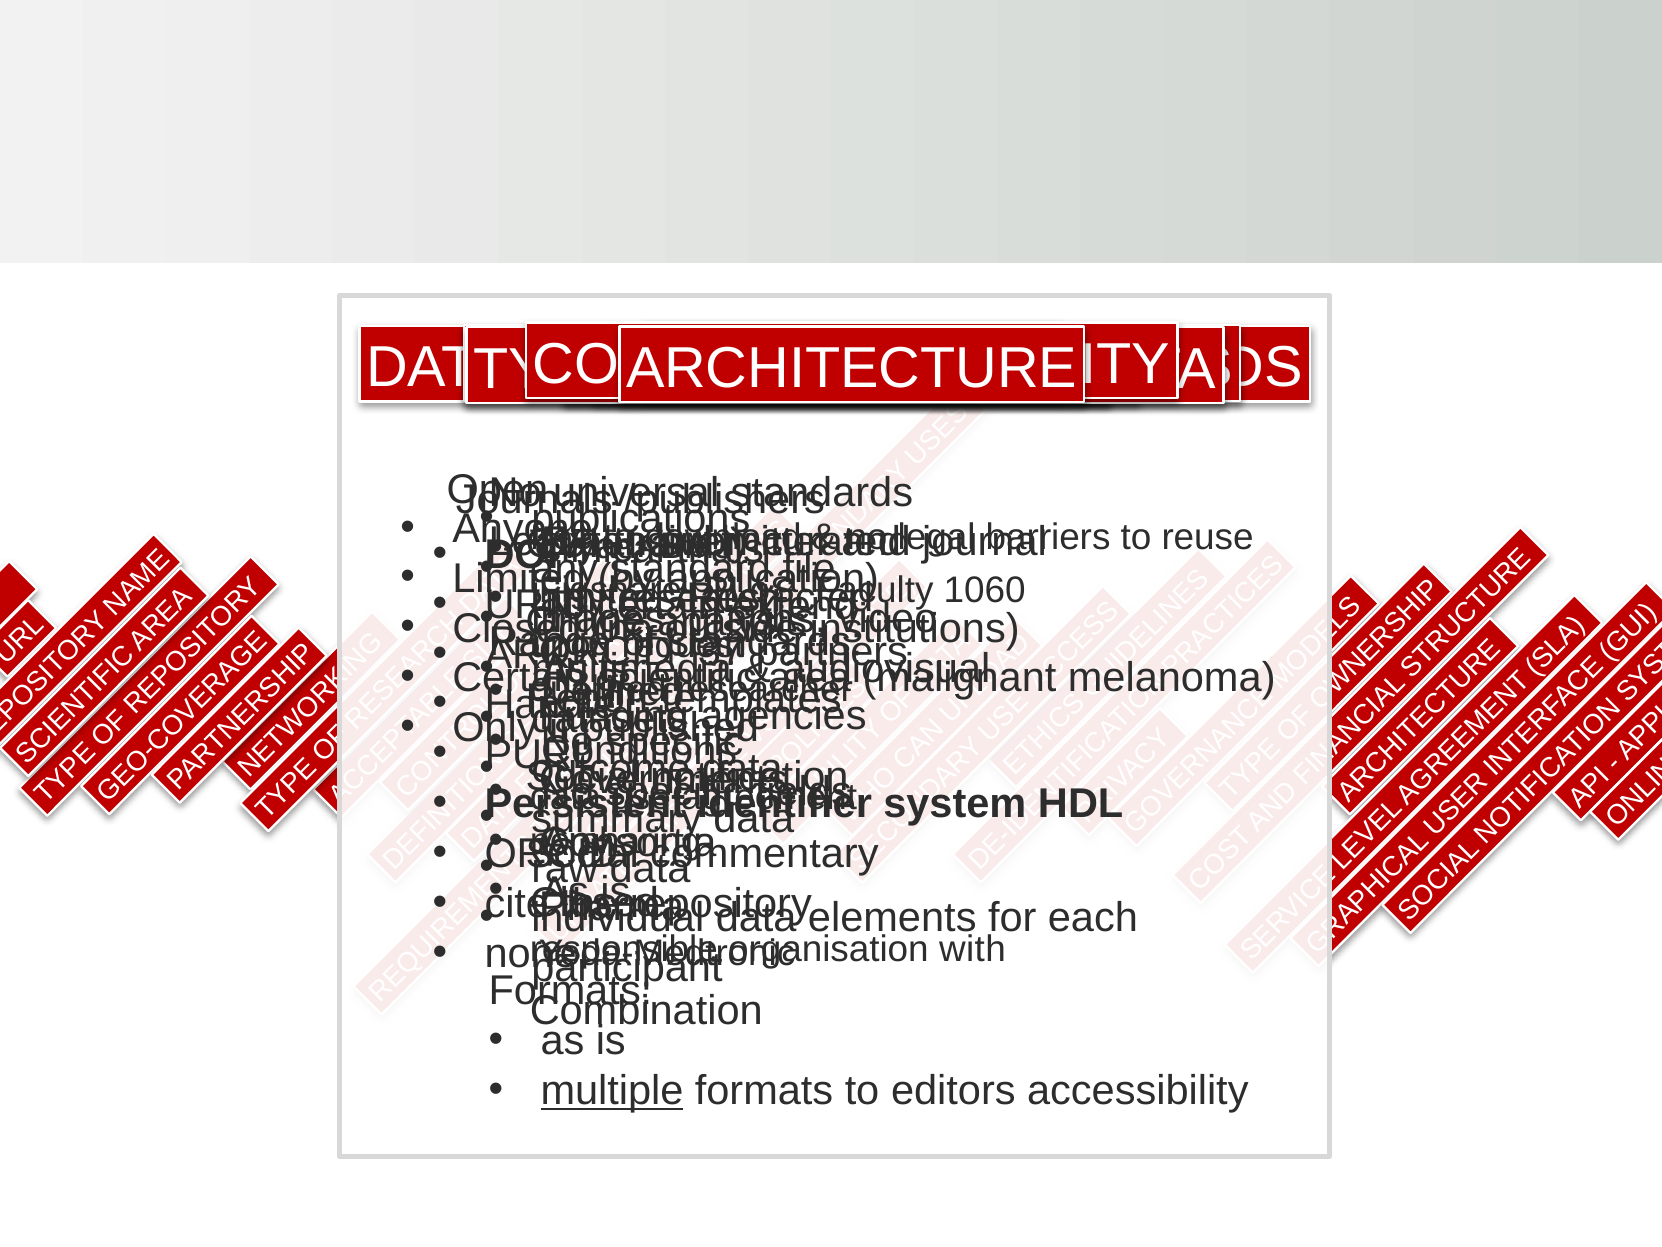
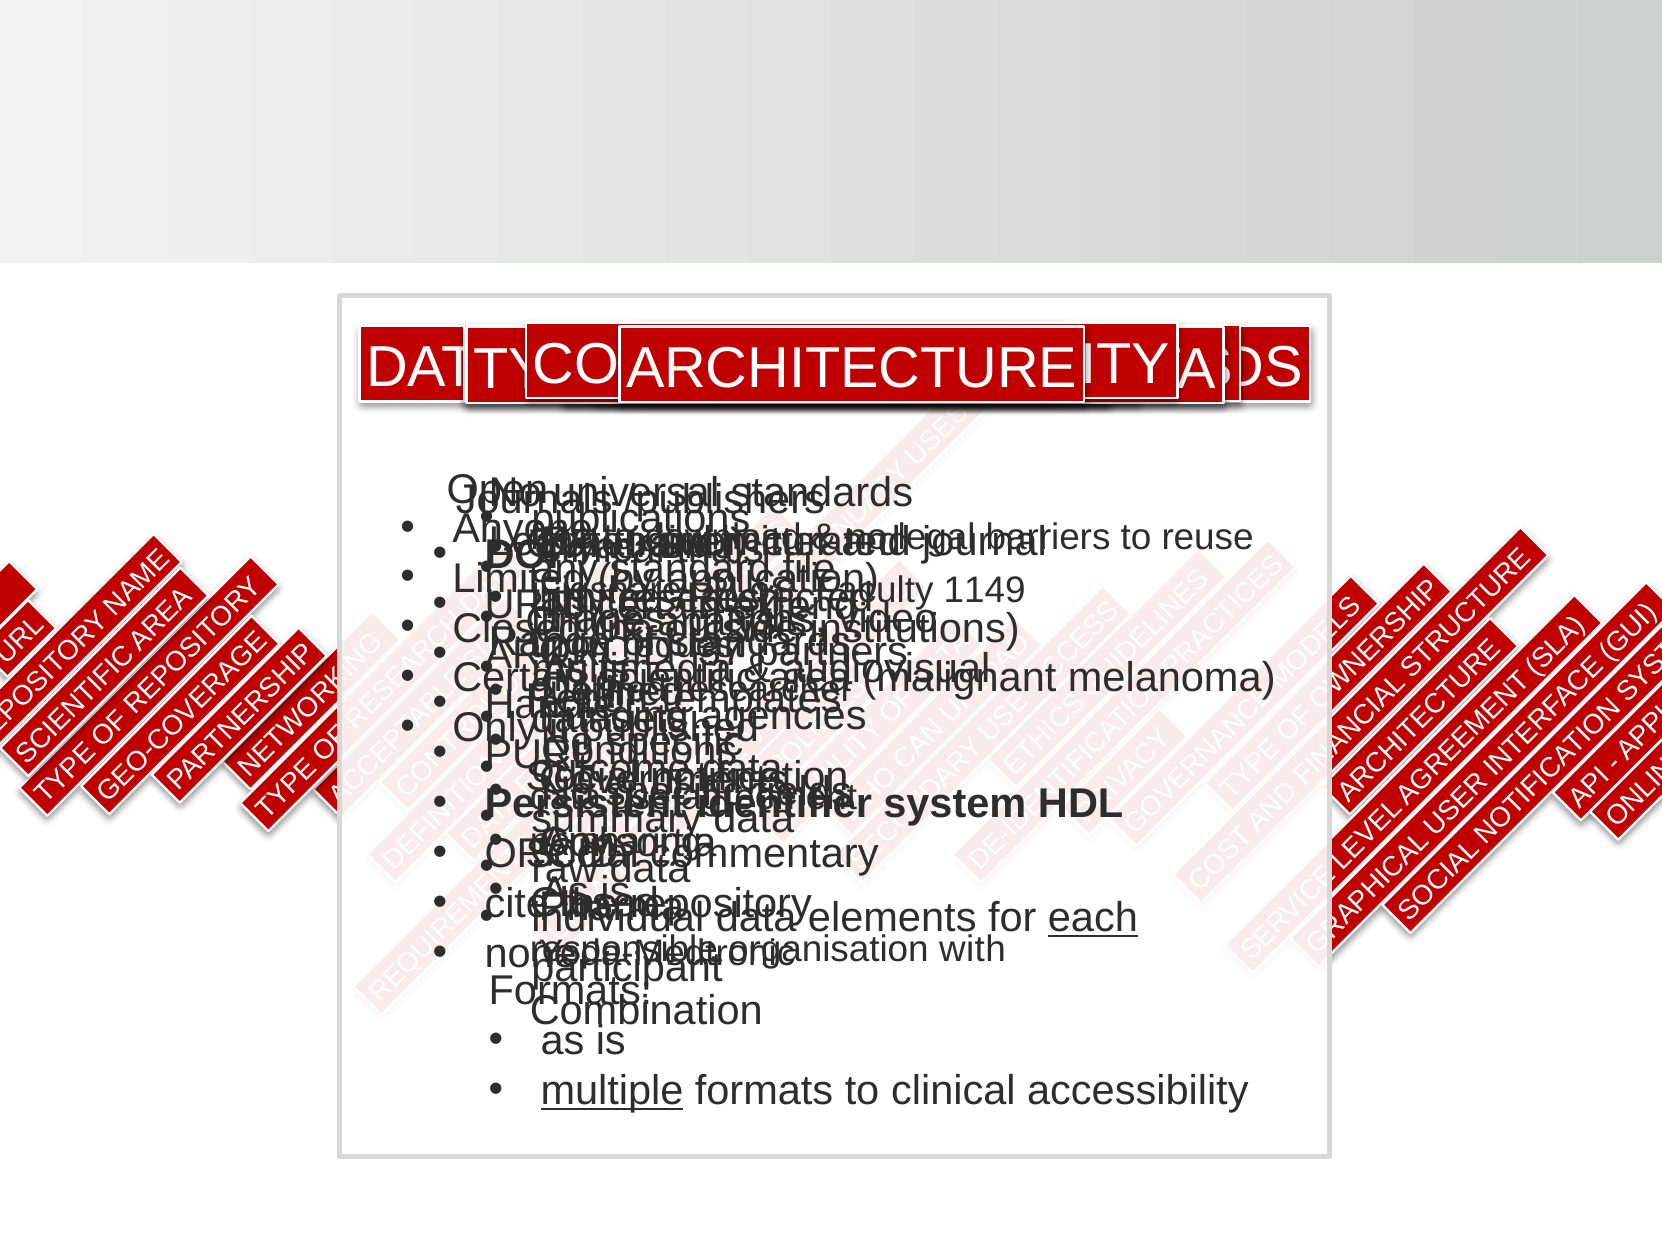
1060: 1060 -> 1149 (985, 590)
each underline: none -> present (1093, 918)
to editors: editors -> clinical (953, 1090)
